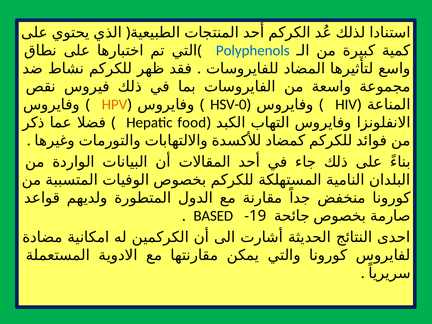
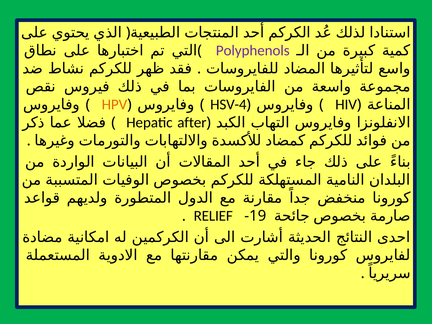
Polyphenols colour: blue -> purple (253, 50)
HSV-0: HSV-0 -> HSV-4 (228, 104)
food: food -> after (192, 122)
BASED: BASED -> RELIEF (213, 216)
